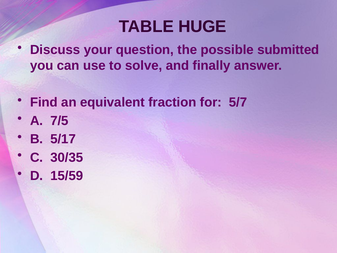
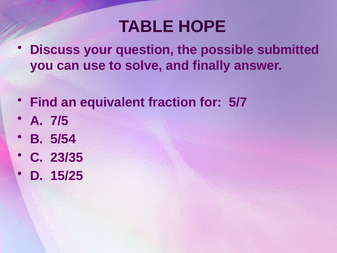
HUGE: HUGE -> HOPE (202, 26)
5/17: 5/17 -> 5/54 (63, 139)
30/35: 30/35 -> 23/35 (67, 157)
15/59: 15/59 -> 15/25 (67, 176)
